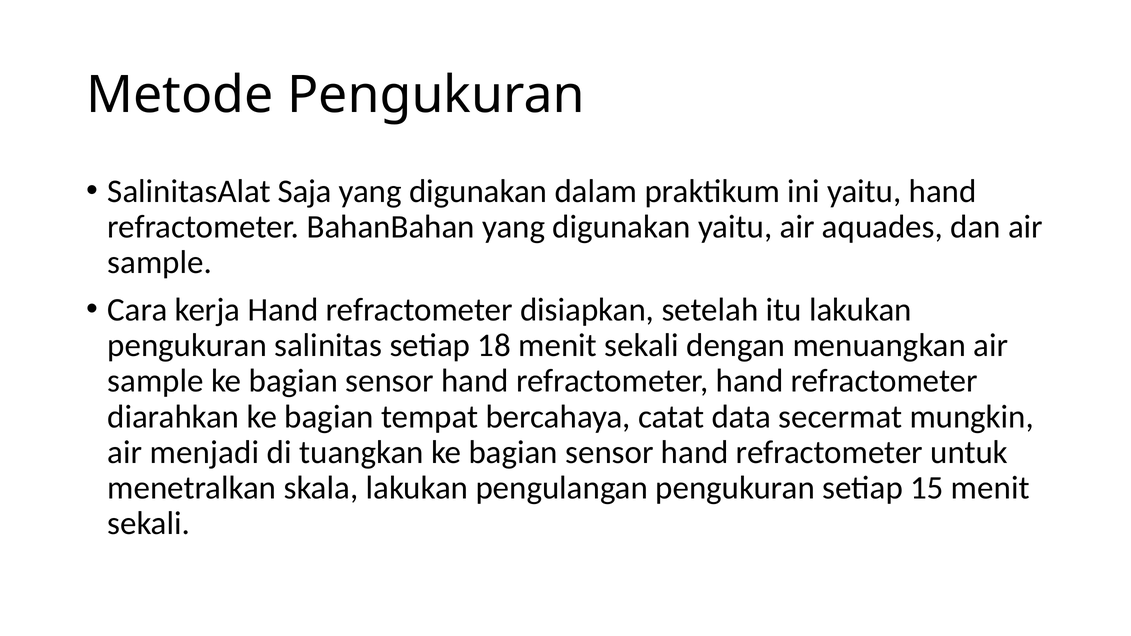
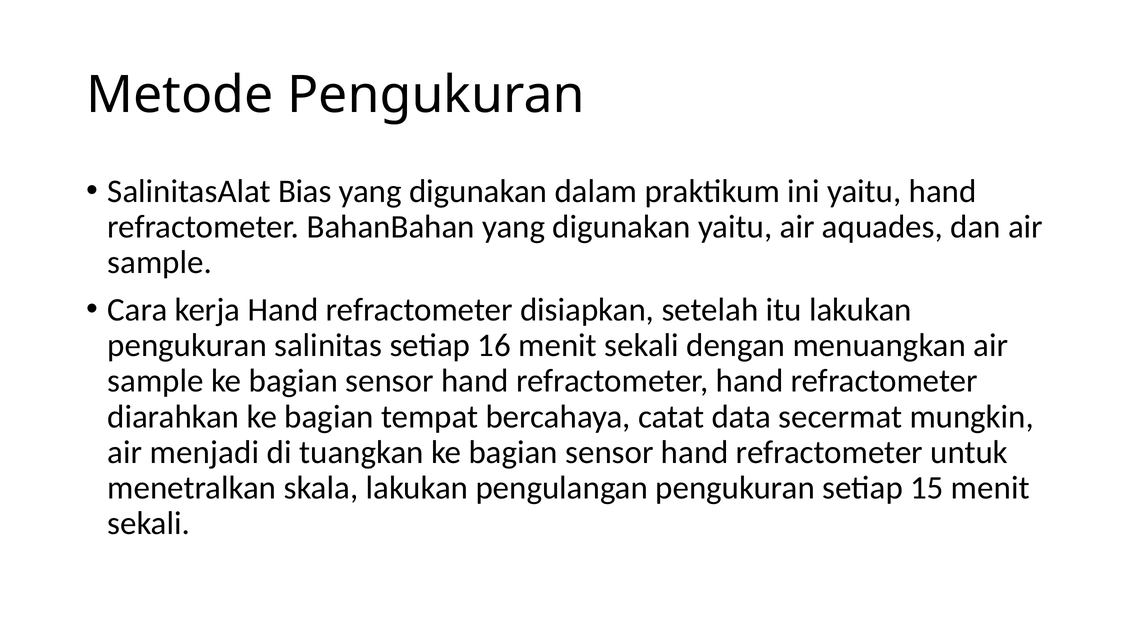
Saja: Saja -> Bias (305, 191)
18: 18 -> 16 (494, 346)
